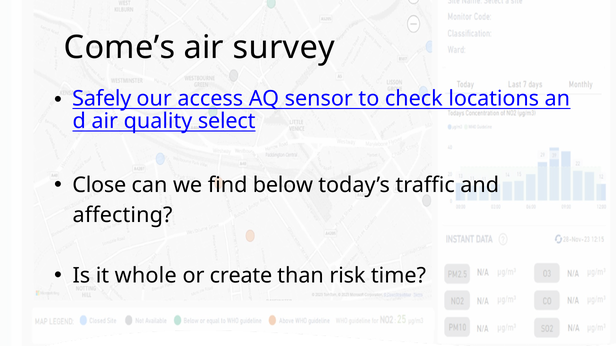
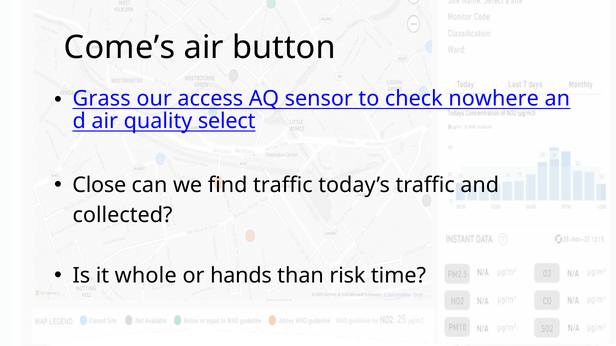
survey: survey -> button (284, 48)
Safely: Safely -> Grass (102, 99)
locations: locations -> nowhere (494, 99)
find below: below -> traffic (283, 185)
affecting: affecting -> collected (123, 216)
create: create -> hands (241, 276)
